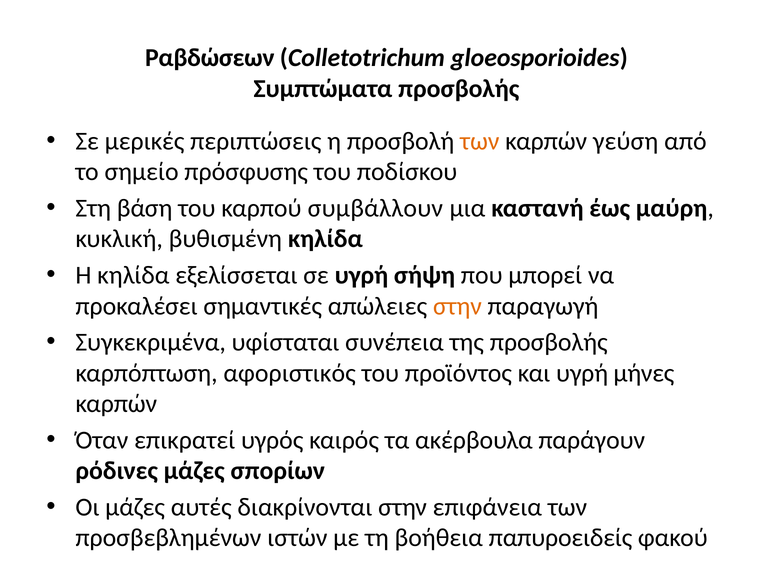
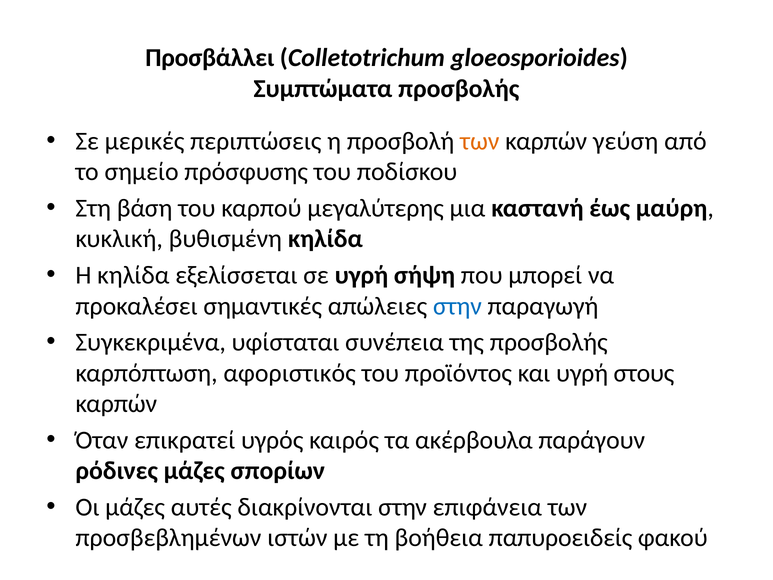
Ραβδώσεων: Ραβδώσεων -> Προσβάλλει (210, 58)
συμβάλλουν: συμβάλλουν -> μεγαλύτερης (376, 208)
στην colour: orange -> blue (457, 306)
μήνες: μήνες -> στους (644, 373)
